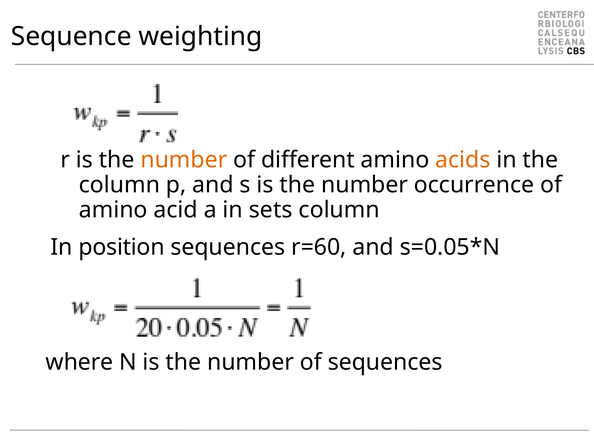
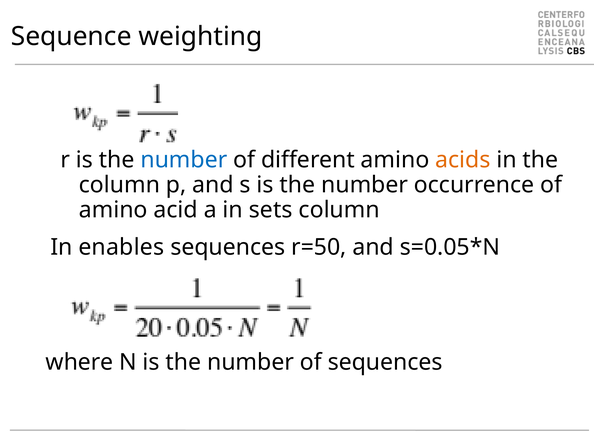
number colour: orange -> blue (184, 160)
position: position -> enables (121, 247)
r=60: r=60 -> r=50 (319, 247)
